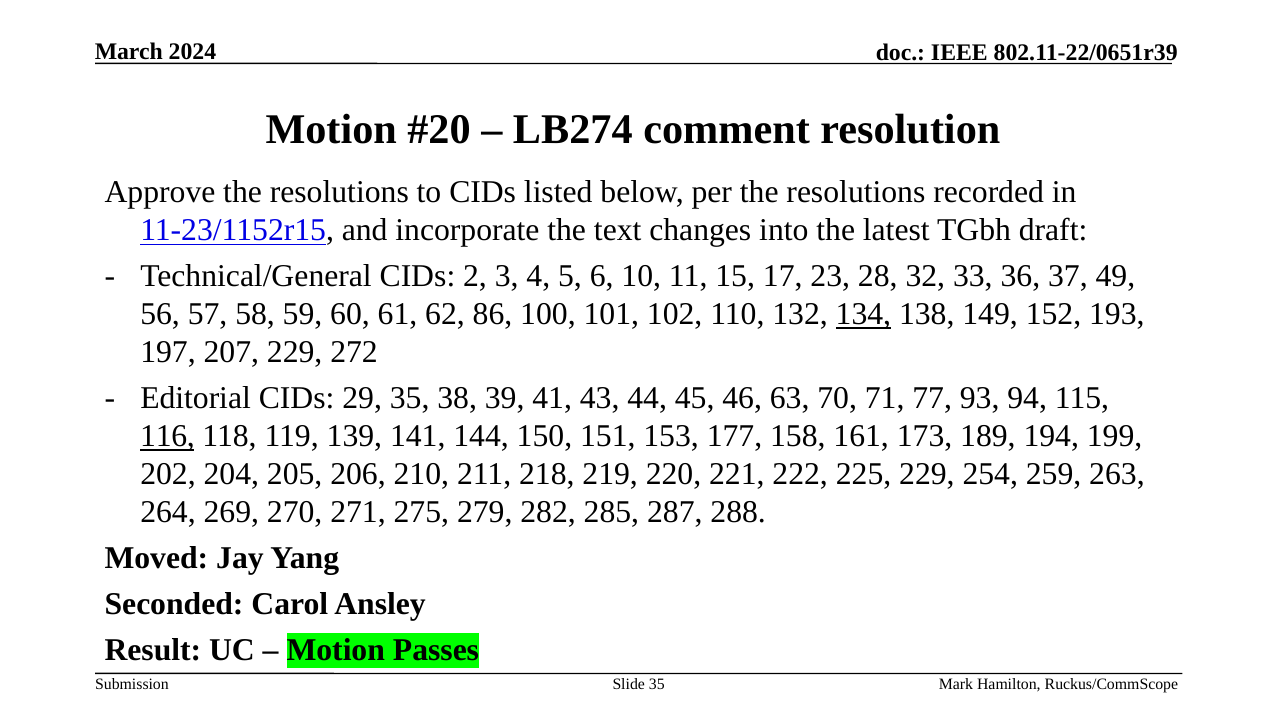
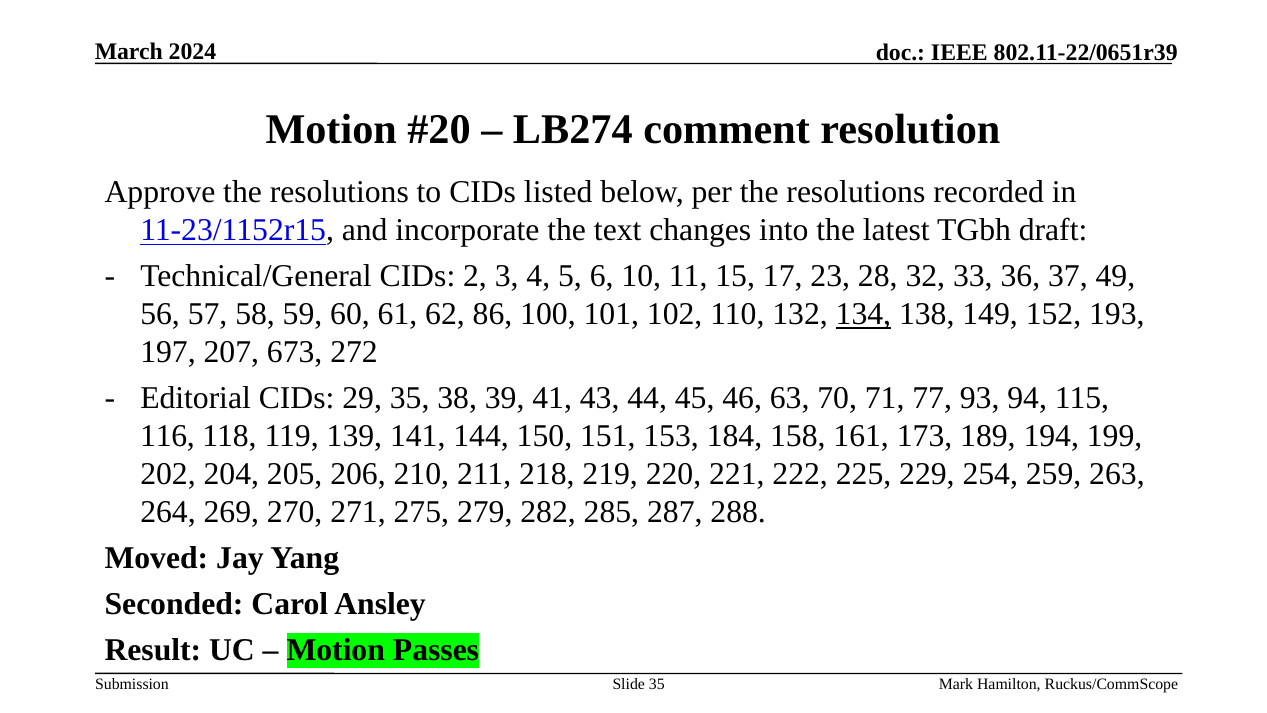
207 229: 229 -> 673 (295, 352)
116 underline: present -> none (167, 436)
177: 177 -> 184 (735, 436)
